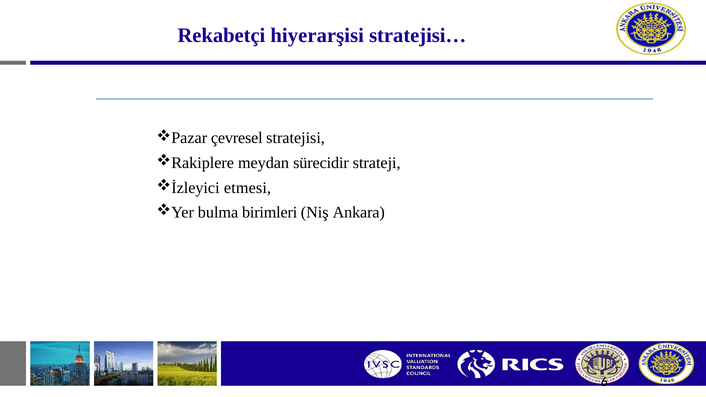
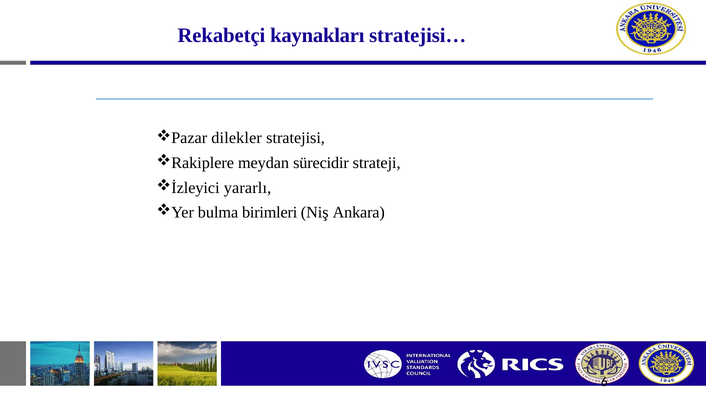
hiyerarşisi: hiyerarşisi -> kaynakları (317, 36)
çevresel: çevresel -> dilekler (237, 138)
etmesi: etmesi -> yararlı (248, 188)
